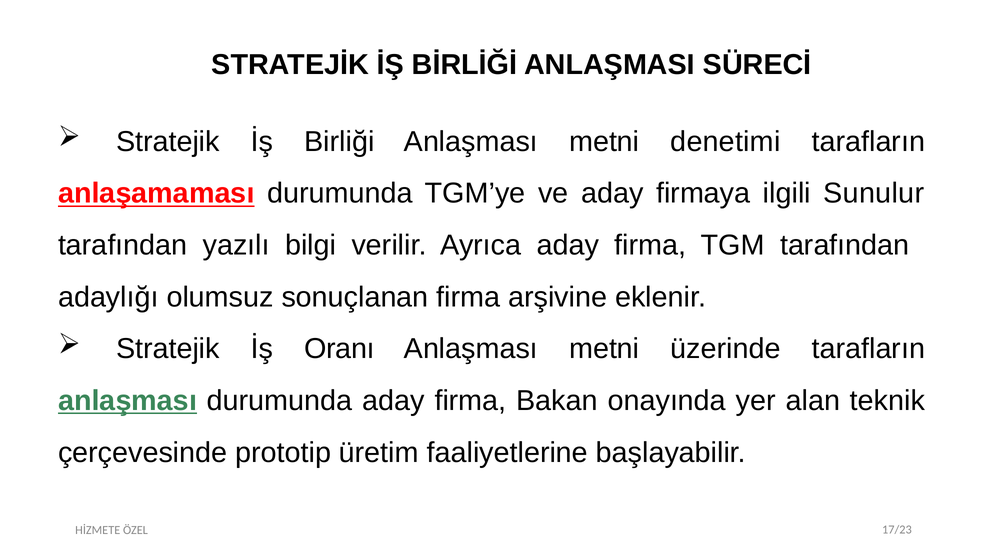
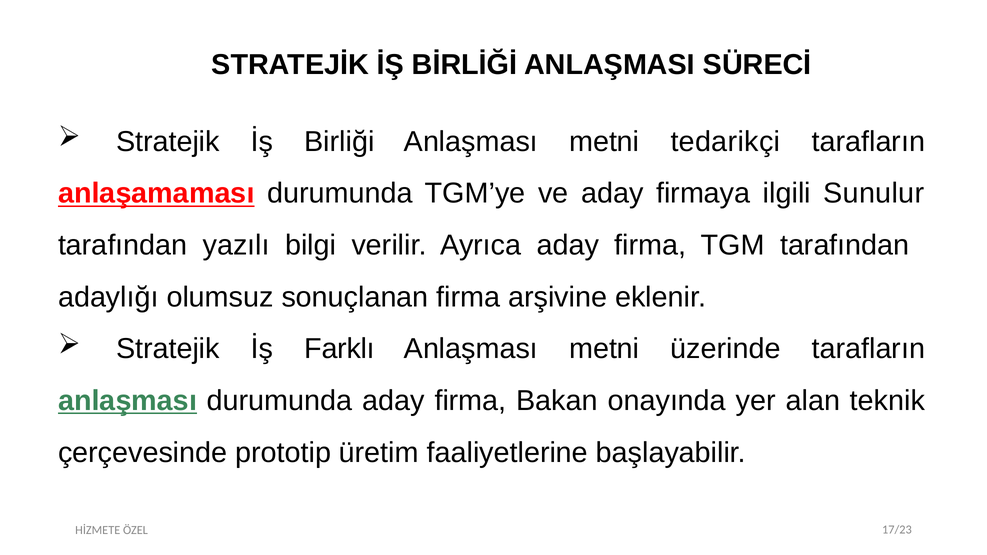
denetimi: denetimi -> tedarikçi (725, 142)
Oranı: Oranı -> Farklı (339, 349)
